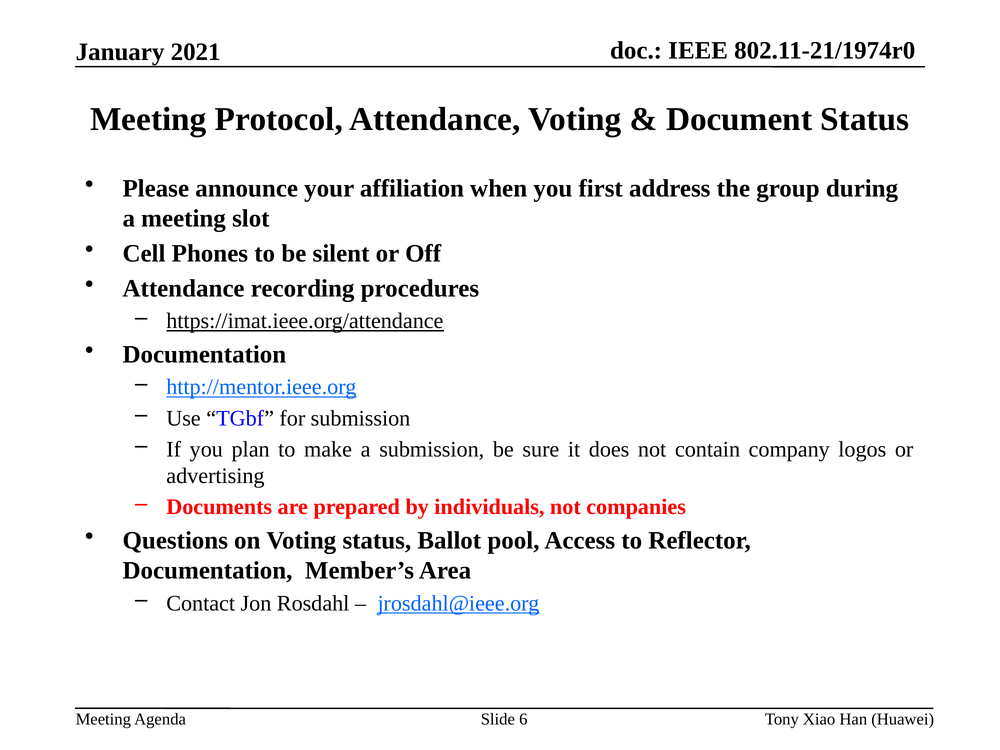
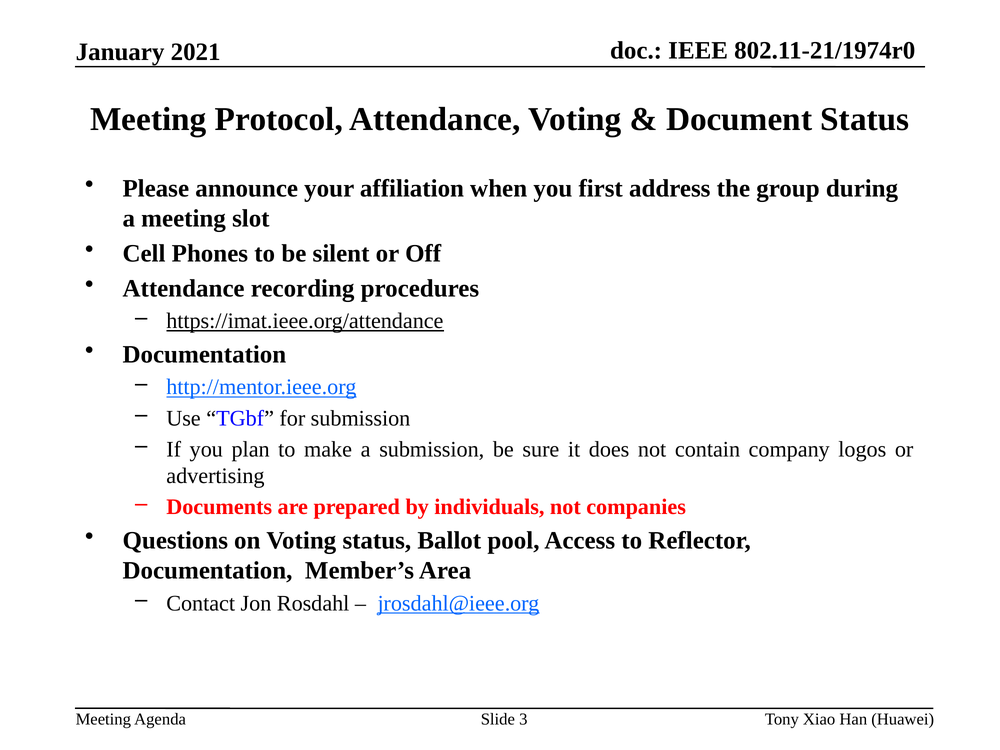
6: 6 -> 3 (523, 719)
